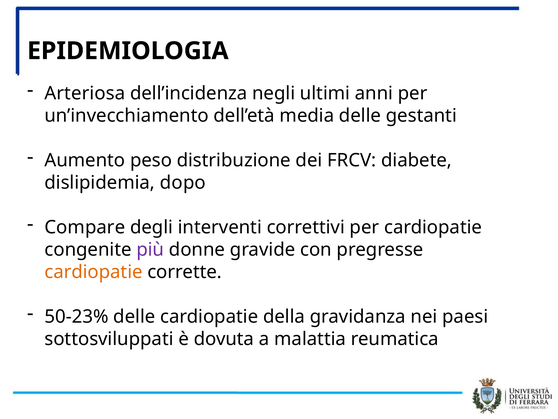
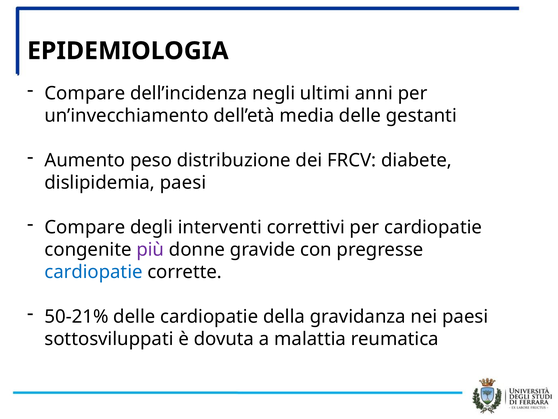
Arteriosa: Arteriosa -> Compare (85, 93)
dislipidemia dopo: dopo -> paesi (183, 183)
cardiopatie colour: orange -> blue (94, 272)
50-23%: 50-23% -> 50-21% (77, 316)
